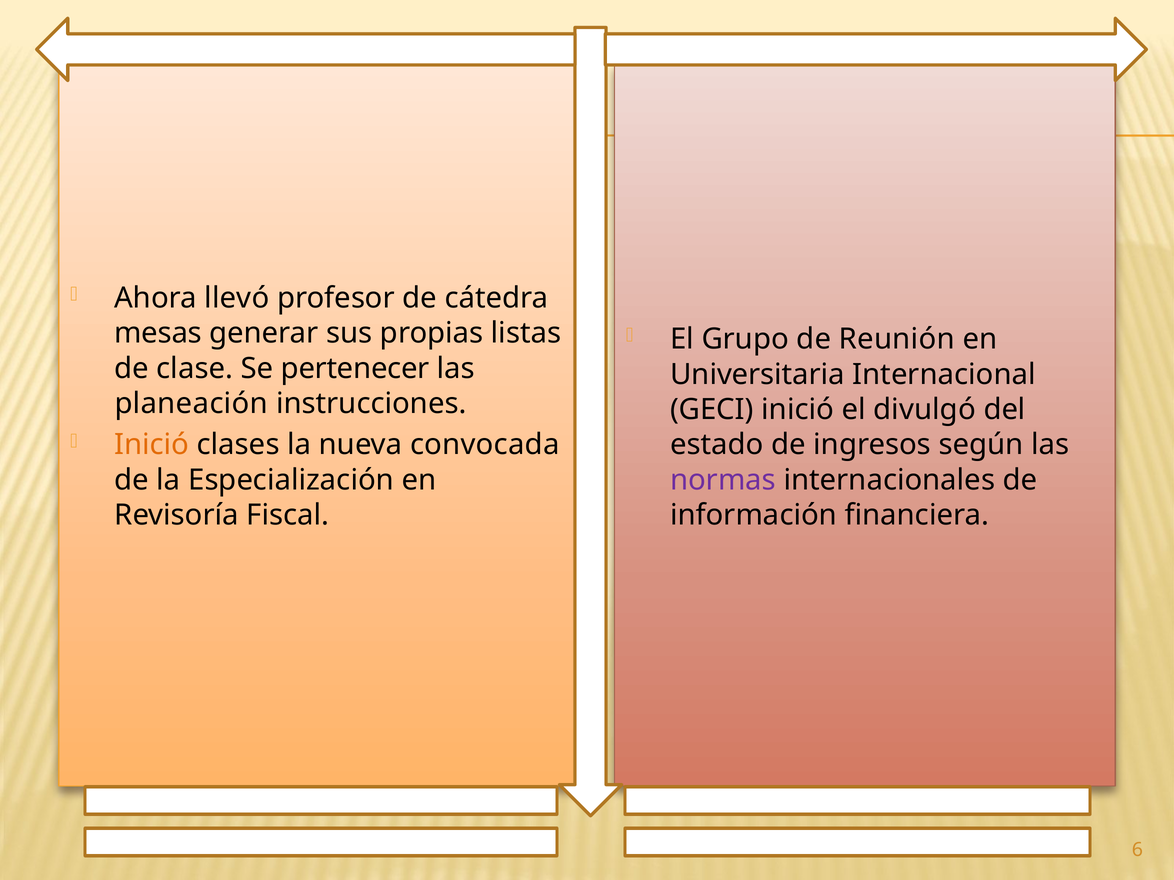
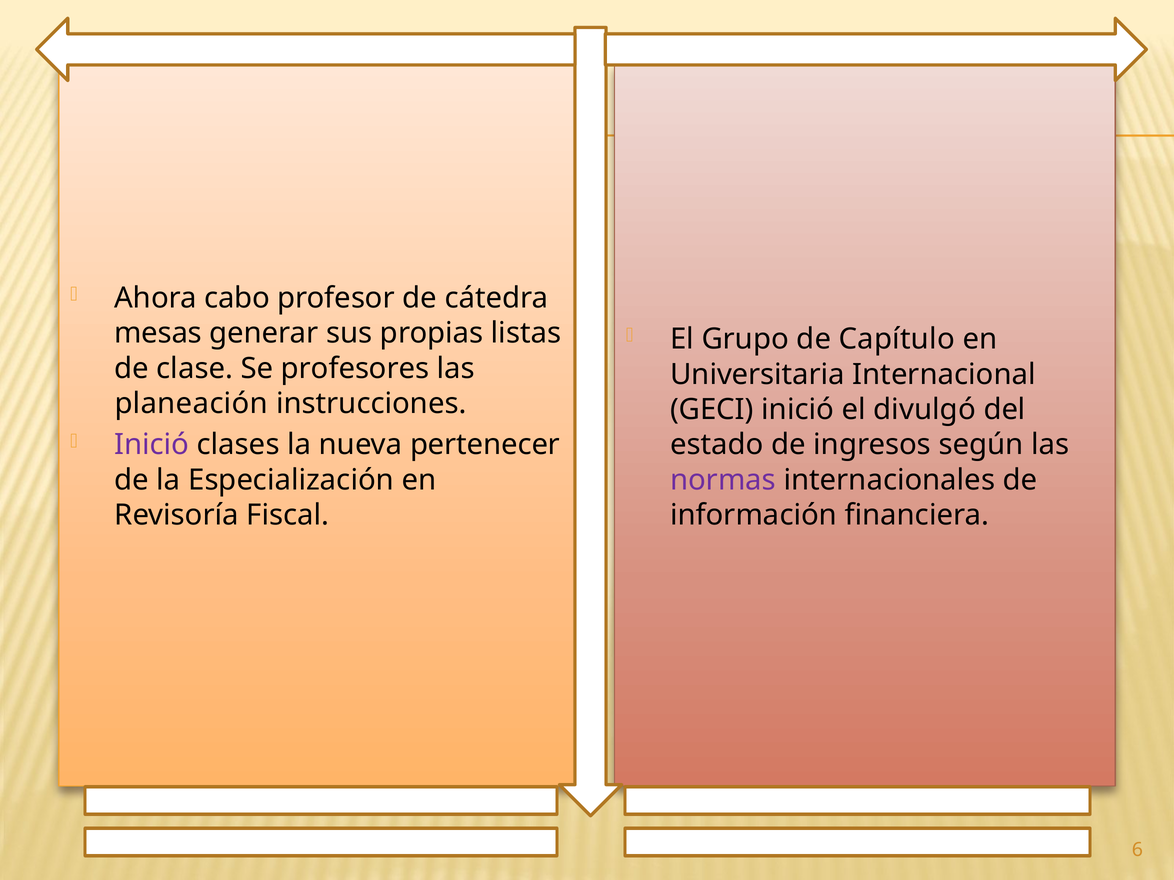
llevó: llevó -> cabo (237, 298)
Reunión: Reunión -> Capítulo (897, 339)
pertenecer: pertenecer -> profesores (355, 369)
Inició colour: orange -> purple (152, 445)
convocada: convocada -> pertenecer (485, 445)
